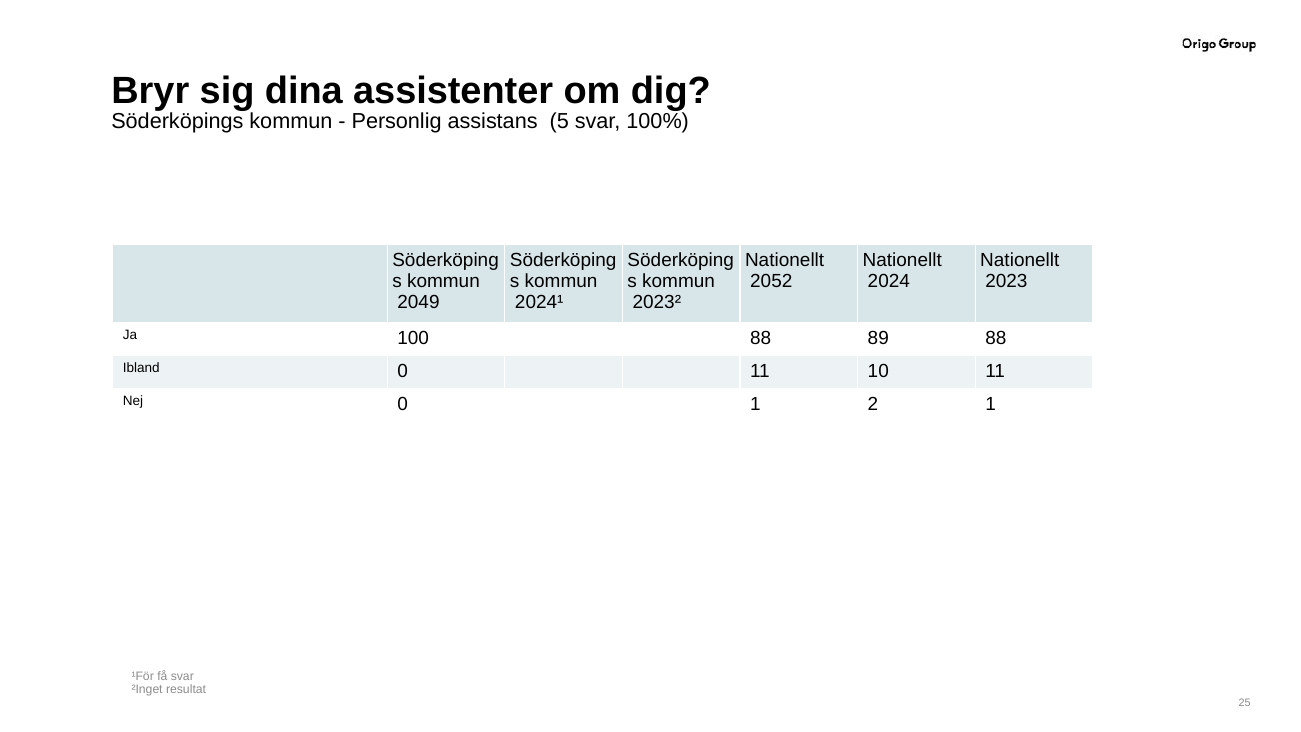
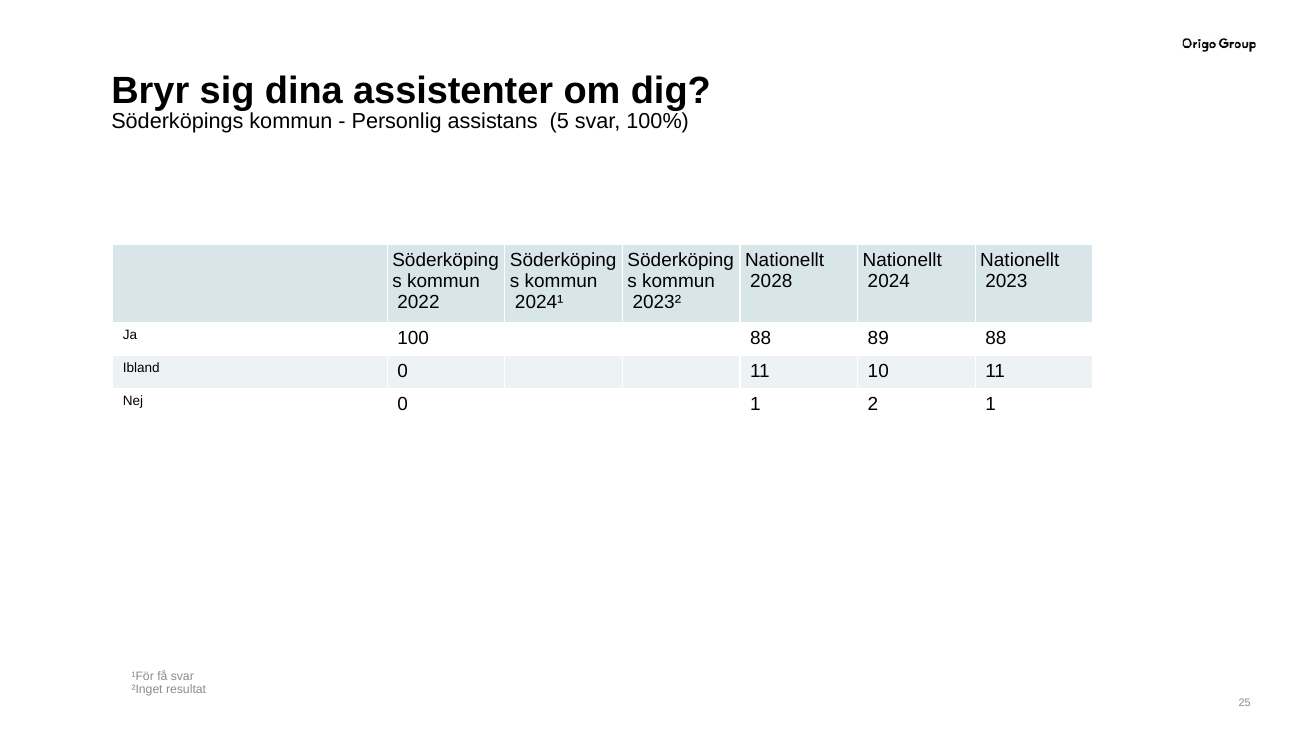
2052: 2052 -> 2028 (771, 281)
2049: 2049 -> 2022 (418, 303)
